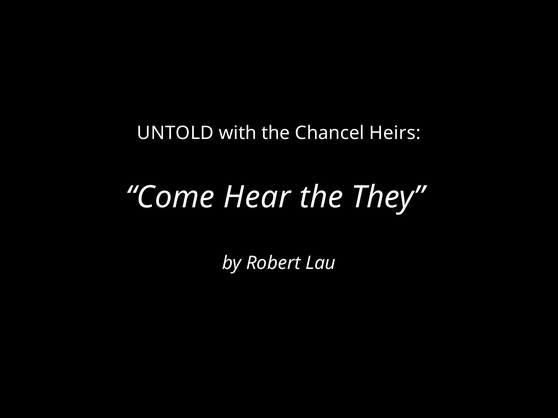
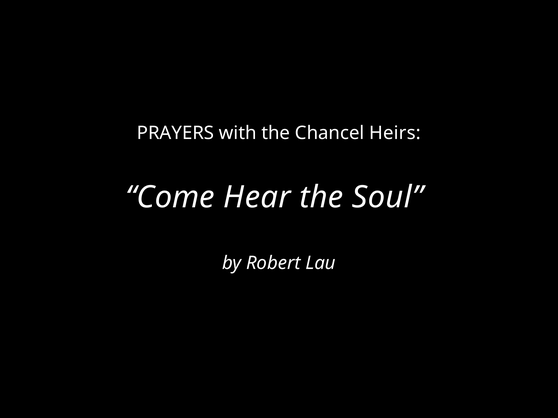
UNTOLD: UNTOLD -> PRAYERS (176, 133)
They: They -> Soul (388, 197)
